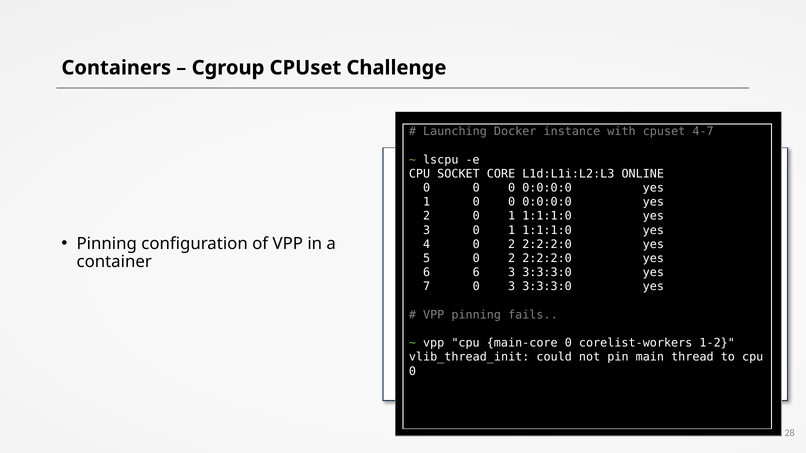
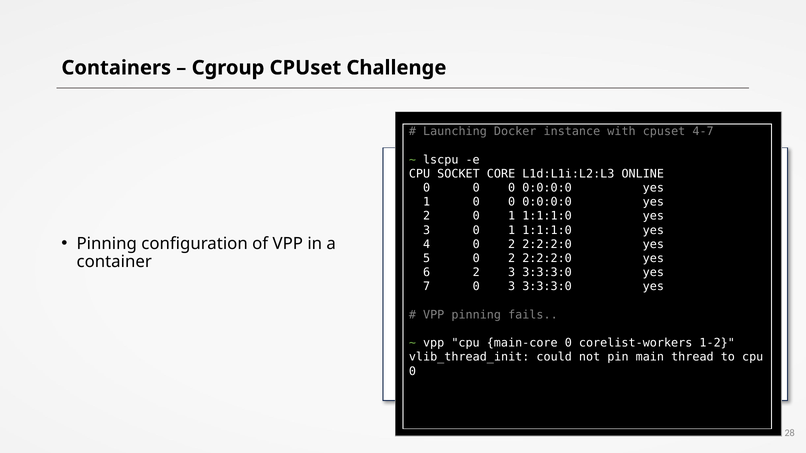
6 6: 6 -> 2 (476, 273)
